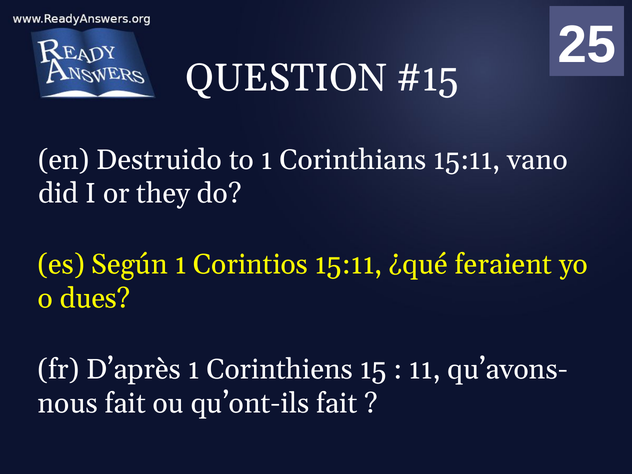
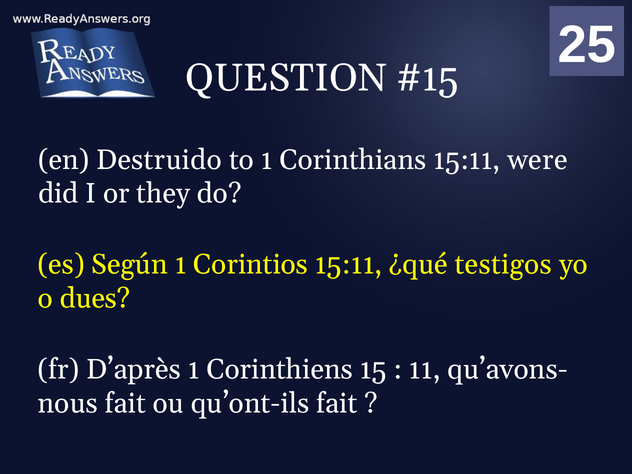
vano: vano -> were (538, 160)
feraient: feraient -> testigos (503, 265)
